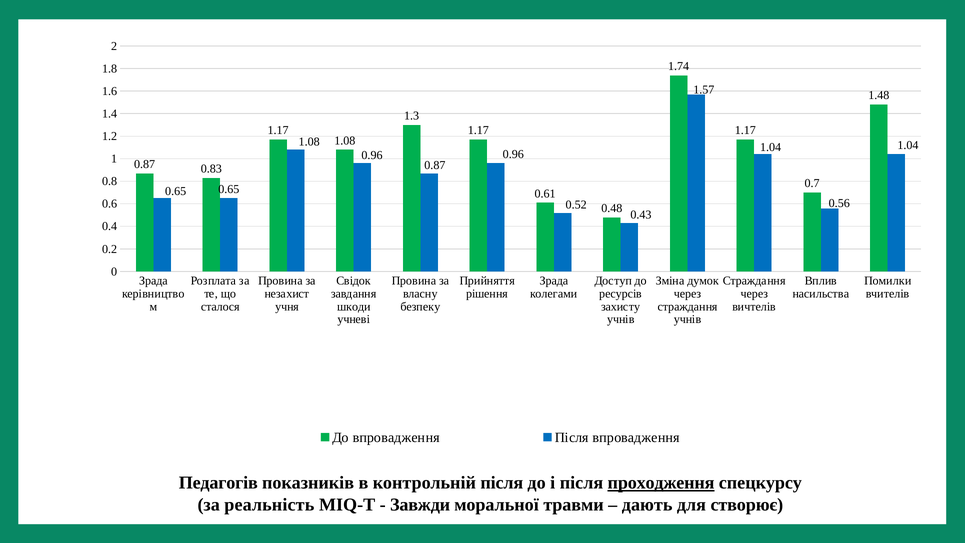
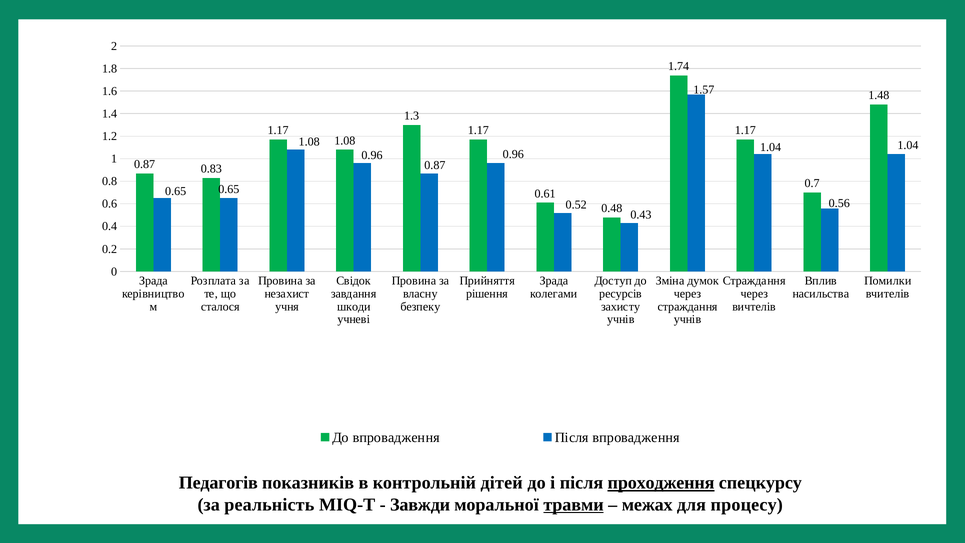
контрольній після: після -> дітей (502, 483)
травми underline: none -> present (574, 505)
дають: дають -> межах (647, 505)
створює: створює -> процесу (747, 505)
